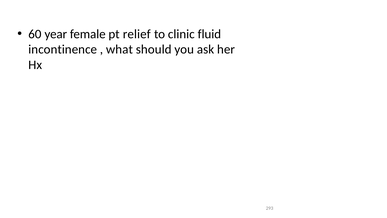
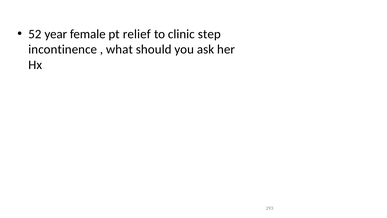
60: 60 -> 52 (35, 34)
fluid: fluid -> step (209, 34)
